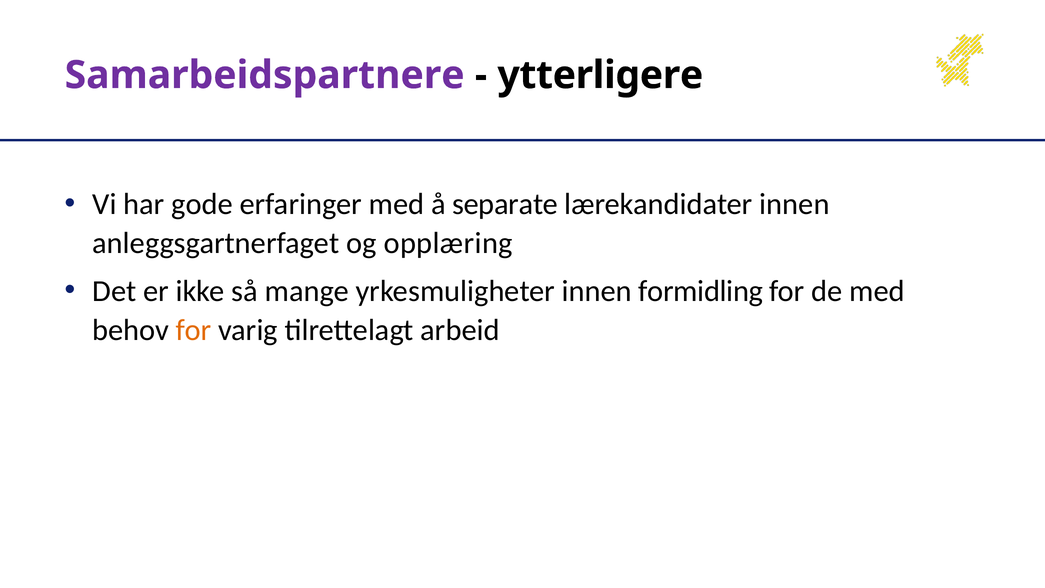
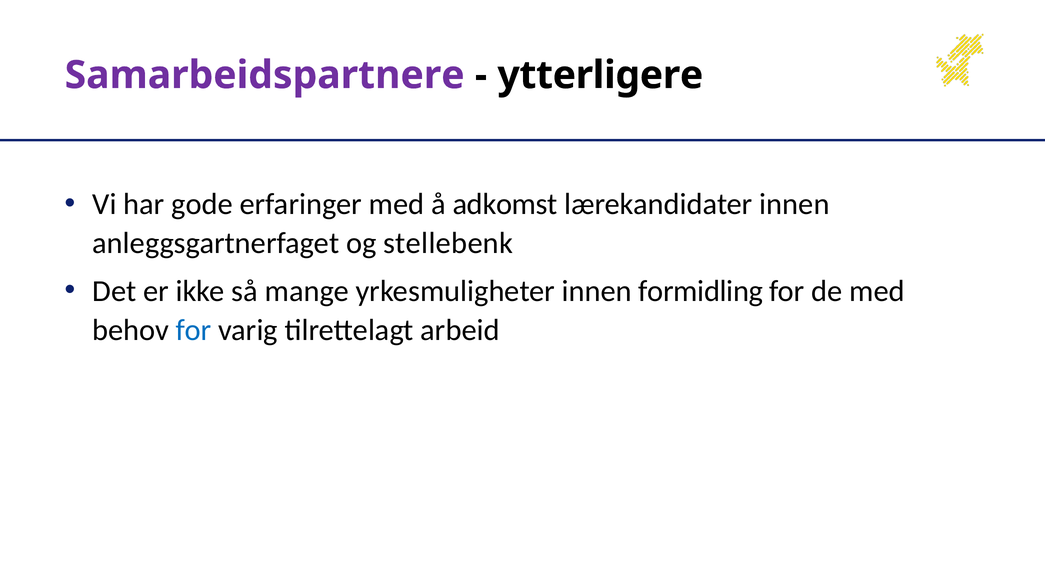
separate: separate -> adkomst (505, 204)
opplæring: opplæring -> stellebenk (448, 243)
for colour: orange -> blue (194, 330)
